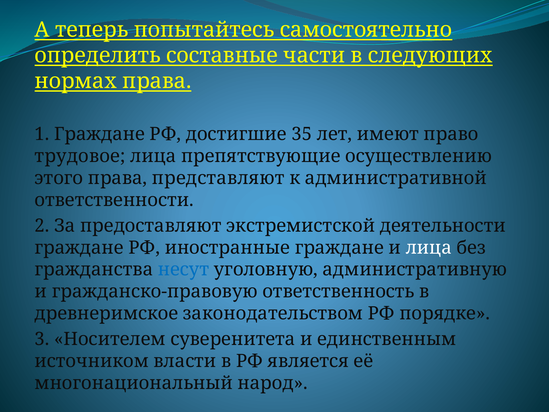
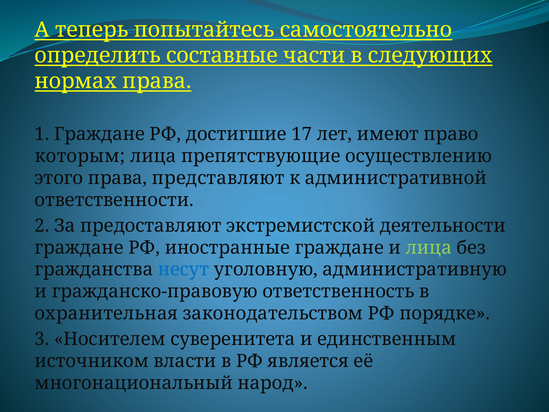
35: 35 -> 17 (302, 134)
трудовое: трудовое -> которым (80, 156)
лица colour: white -> light green (429, 247)
древнеримское: древнеримское -> охранительная (106, 313)
